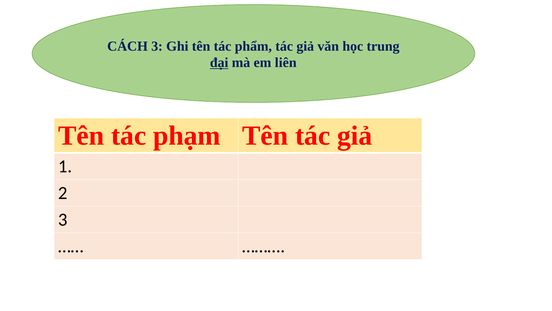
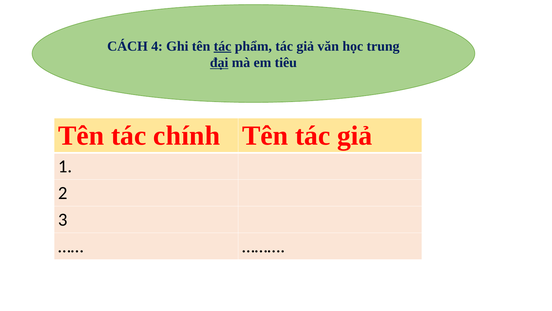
CÁCH 3: 3 -> 4 (157, 46)
tác underline: none -> present (223, 46)
liên: liên -> tiêu (286, 63)
phạm: phạm -> chính (187, 135)
